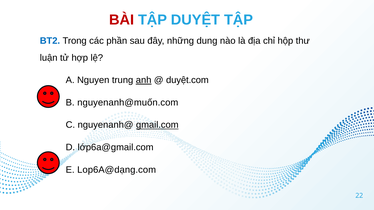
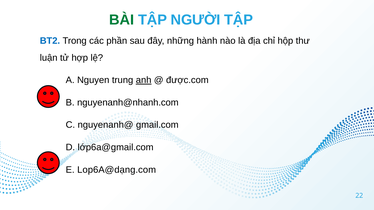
BÀI colour: red -> green (122, 20)
DUYỆT: DUYỆT -> NGƯỜI (196, 20)
dung: dung -> hành (207, 41)
duyệt.com: duyệt.com -> được.com (187, 80)
nguyenanh@muốn.com: nguyenanh@muốn.com -> nguyenanh@nhanh.com (128, 103)
gmail.com underline: present -> none (157, 125)
